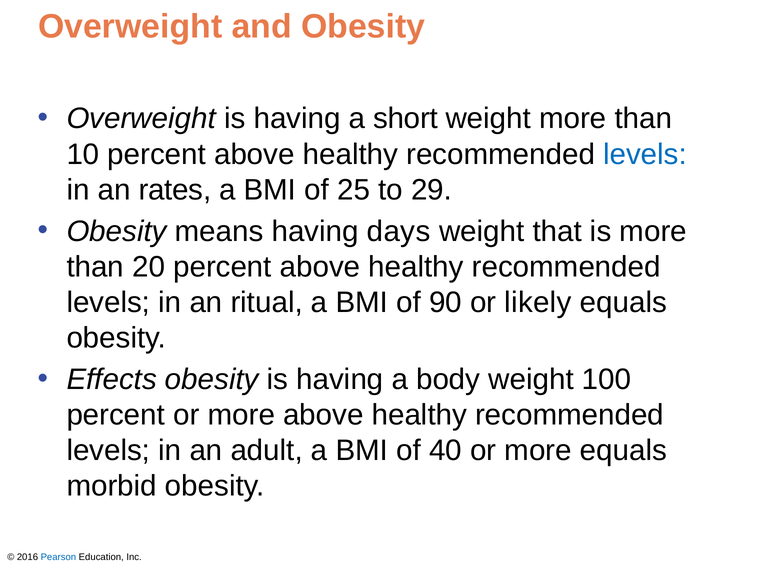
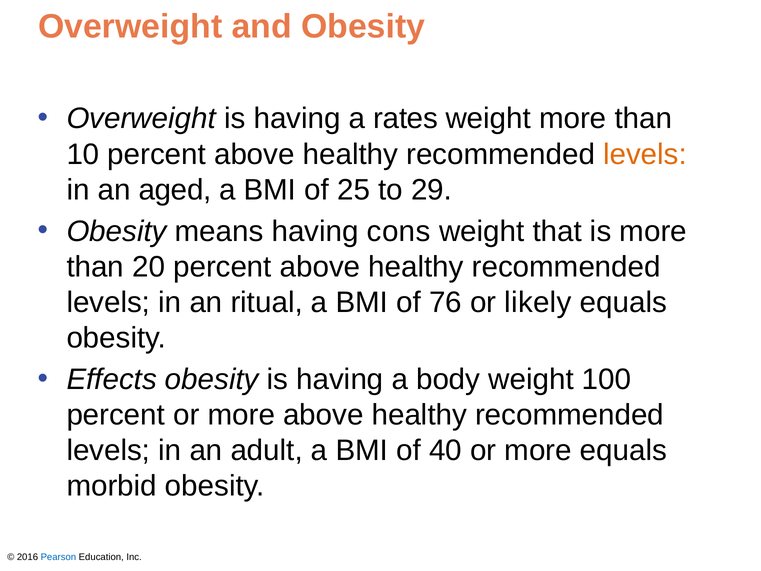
short: short -> rates (406, 119)
levels colour: blue -> orange (645, 154)
rates: rates -> aged (175, 190)
days: days -> cons (399, 231)
90: 90 -> 76 (445, 302)
